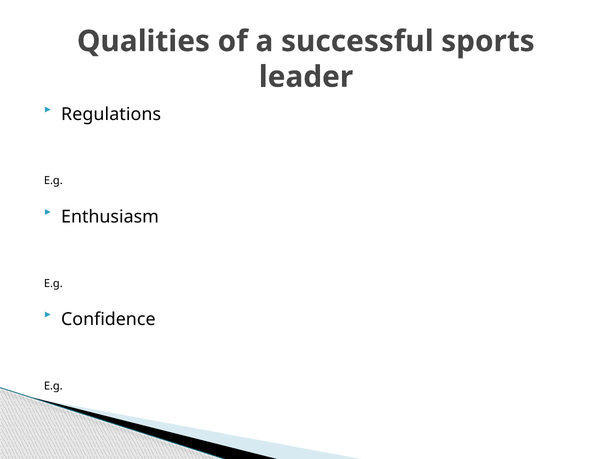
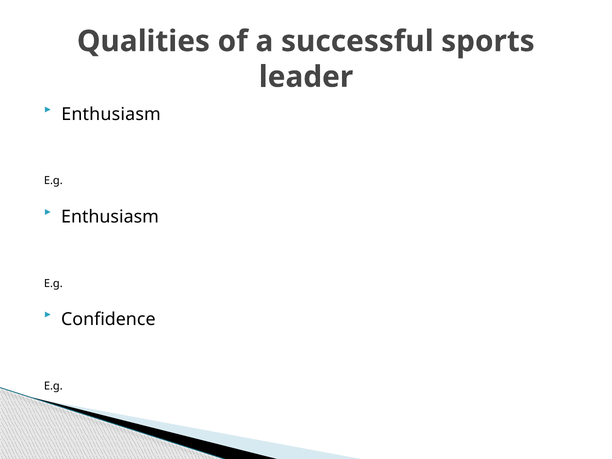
Regulations: Regulations -> Enthusiasm (111, 114)
